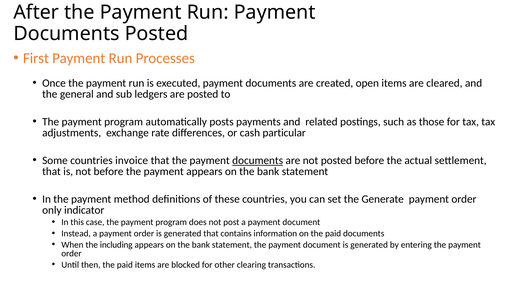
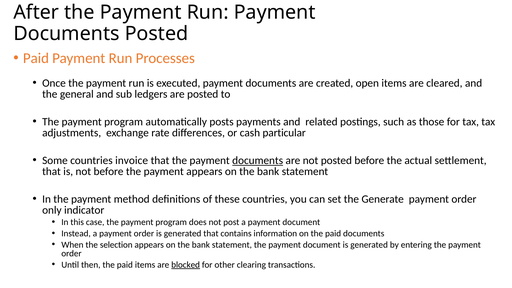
First: First -> Paid (36, 58)
including: including -> selection (116, 245)
blocked underline: none -> present (186, 265)
